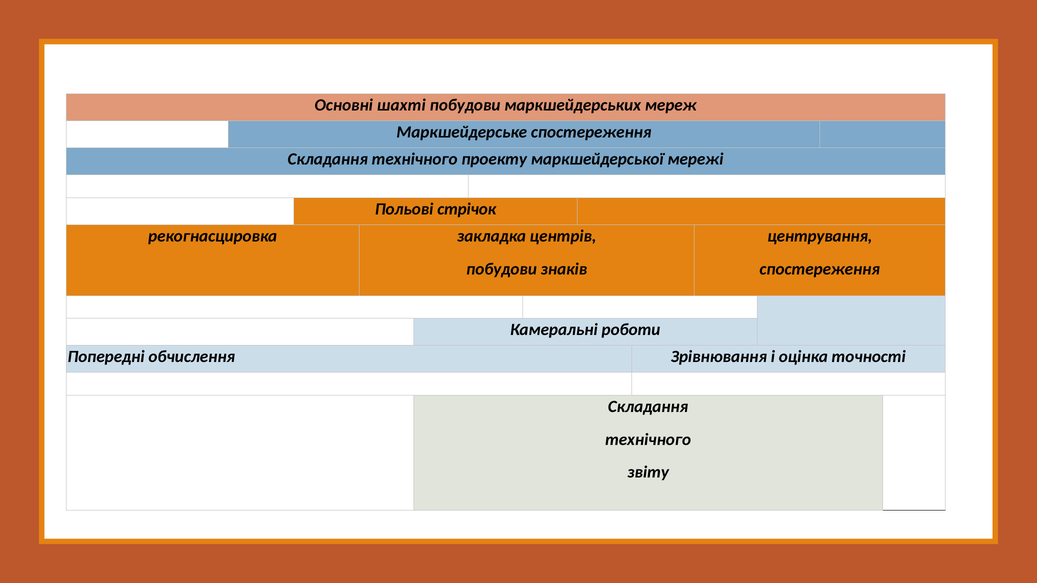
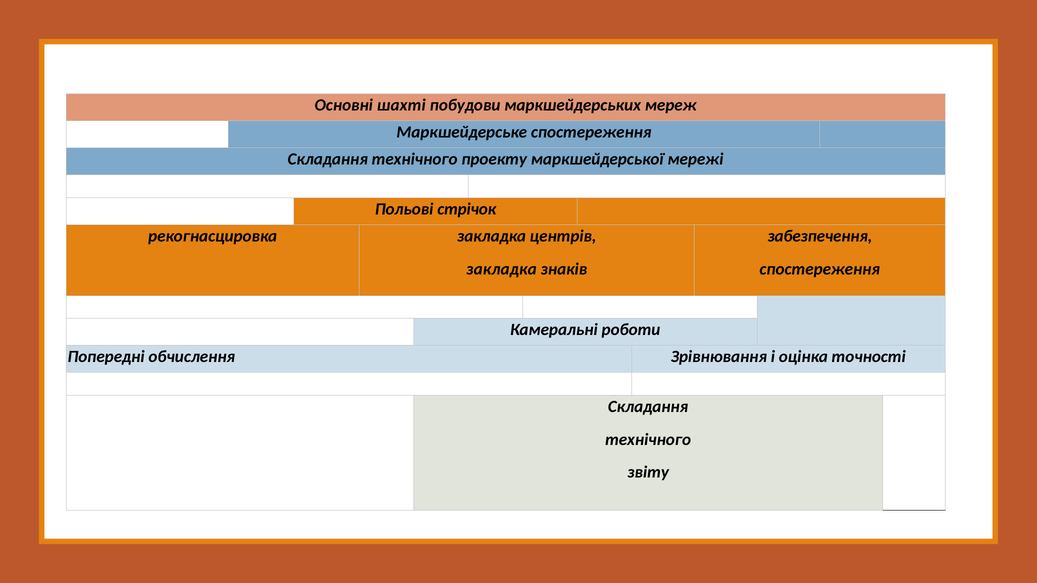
центрування: центрування -> забезпечення (820, 236)
побудови: побудови -> закладка (501, 269)
